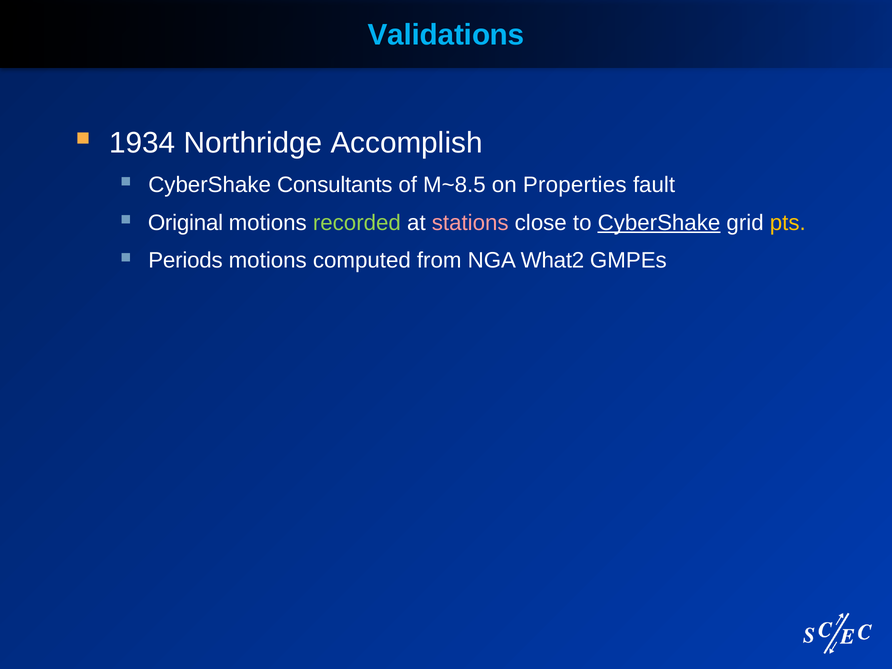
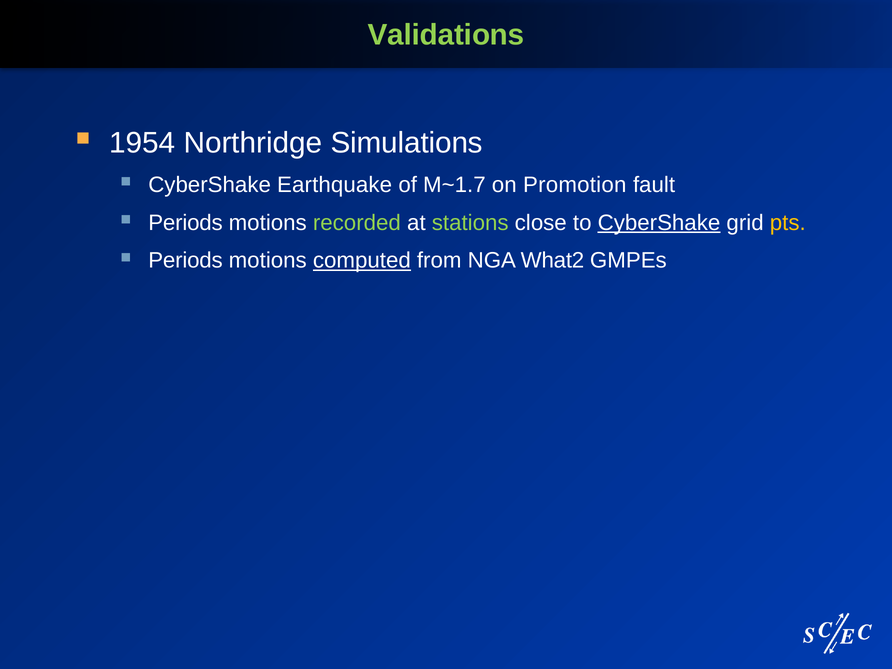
Validations colour: light blue -> light green (446, 35)
1934: 1934 -> 1954 (142, 143)
Accomplish: Accomplish -> Simulations (407, 143)
Consultants: Consultants -> Earthquake (335, 185)
M~8.5: M~8.5 -> M~1.7 (454, 185)
Properties: Properties -> Promotion (575, 185)
Original: Original -> Periods (185, 223)
stations colour: pink -> light green (470, 223)
computed underline: none -> present (362, 261)
